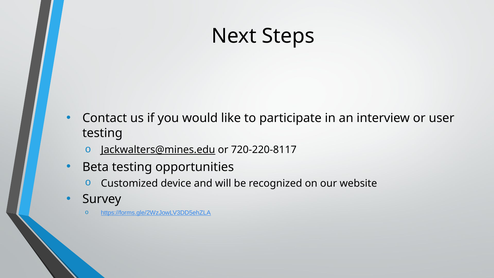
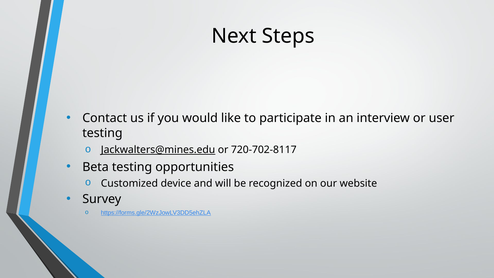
720-220-8117: 720-220-8117 -> 720-702-8117 (264, 150)
